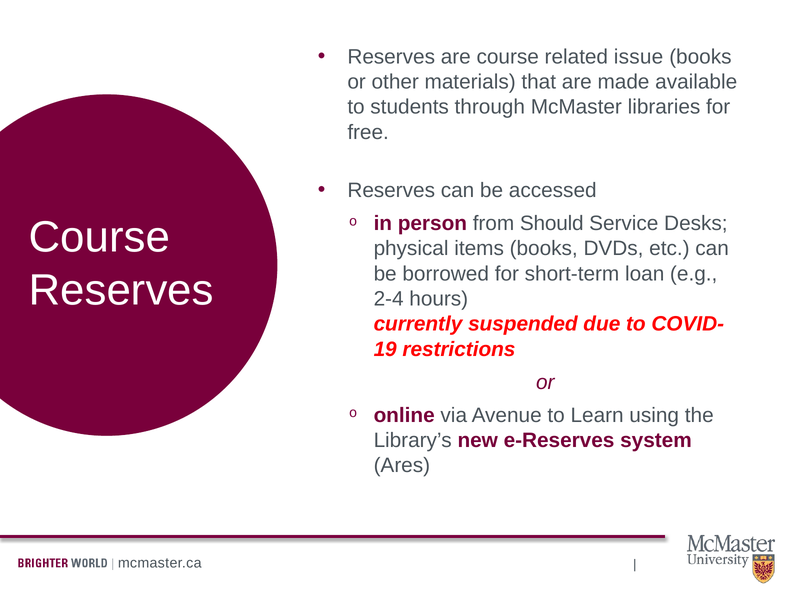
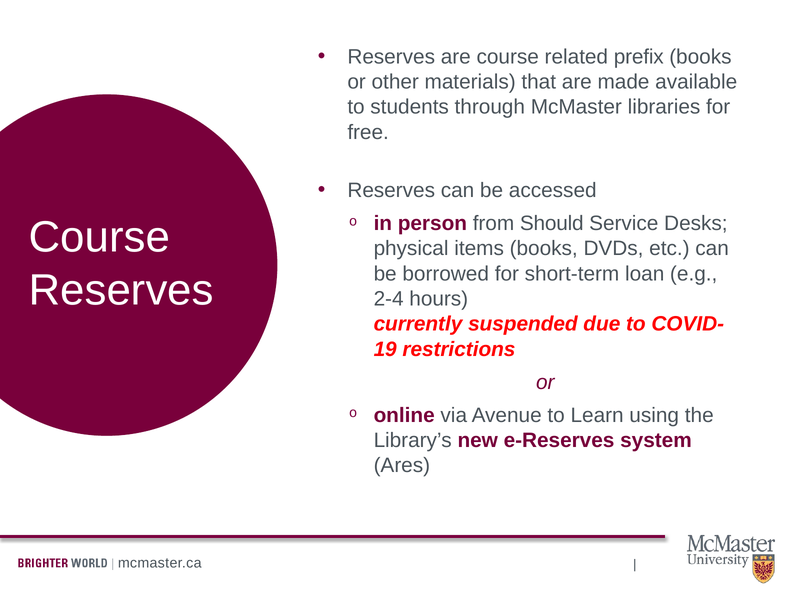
issue: issue -> prefix (639, 57)
